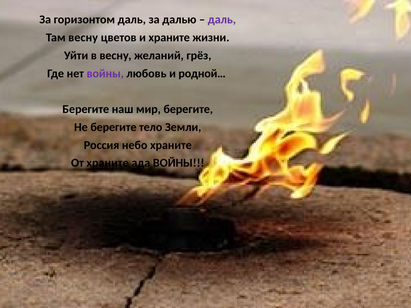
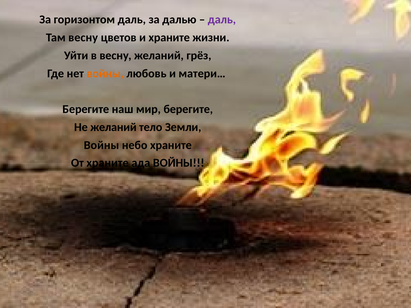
войны colour: purple -> orange (105, 74)
родной…: родной… -> матери… (202, 74)
Не берегите: берегите -> желаний (113, 127)
Россия: Россия -> Войны (101, 145)
